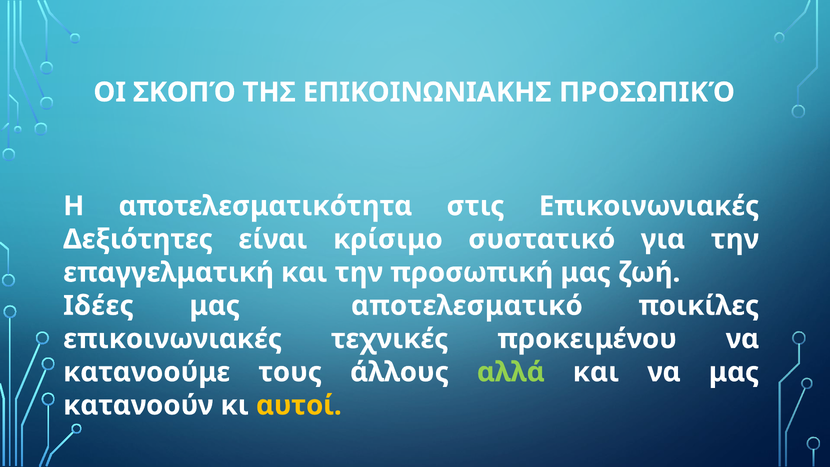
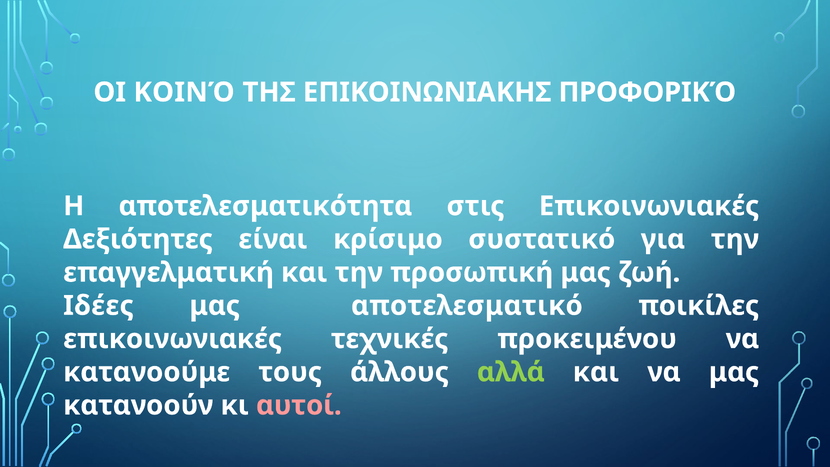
ΣΚΟΠΌ: ΣΚΟΠΌ -> ΚΟΙΝΌ (184, 92)
ΠΡΟΣΩΠΙΚΌ: ΠΡΟΣΩΠΙΚΌ -> ΠΡΟΦΟΡΙΚΌ (647, 92)
αυτοί colour: yellow -> pink (299, 405)
